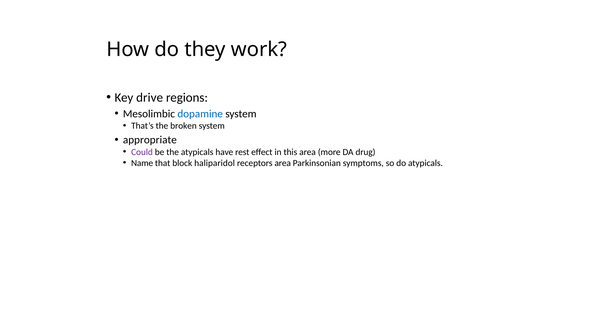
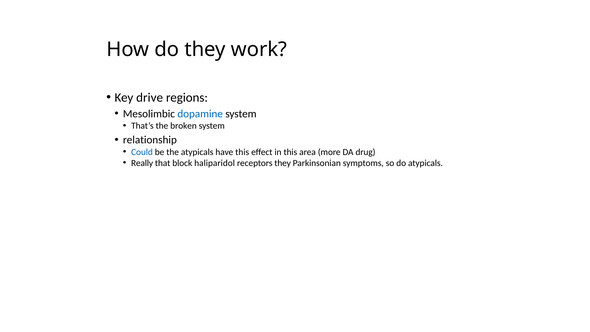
appropriate: appropriate -> relationship (150, 140)
Could colour: purple -> blue (142, 152)
have rest: rest -> this (242, 152)
Name: Name -> Really (142, 163)
receptors area: area -> they (283, 163)
